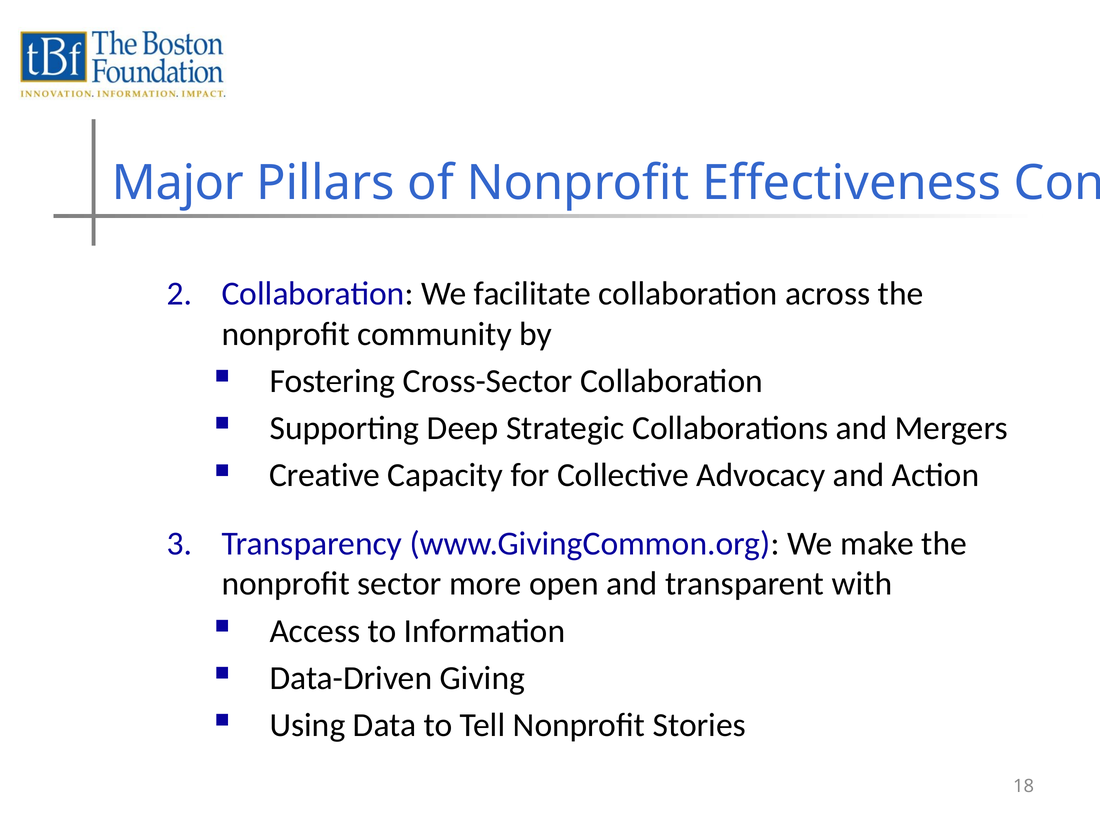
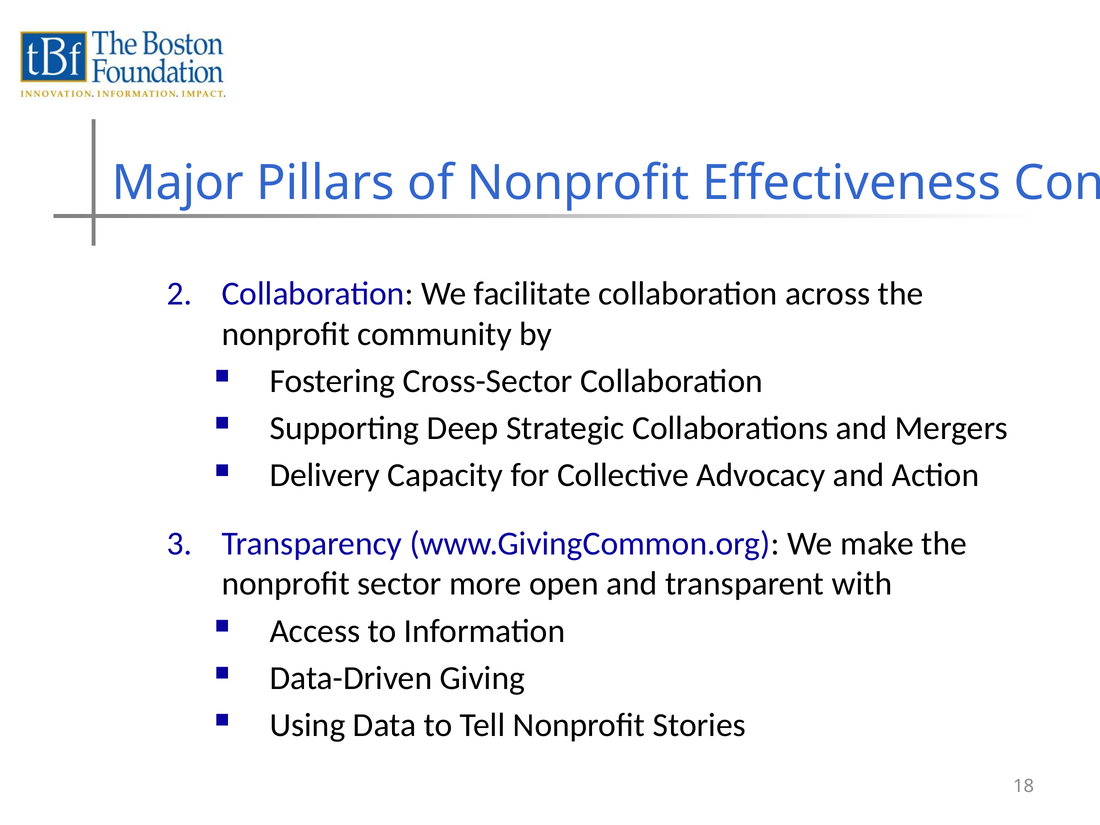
Creative: Creative -> Delivery (325, 475)
